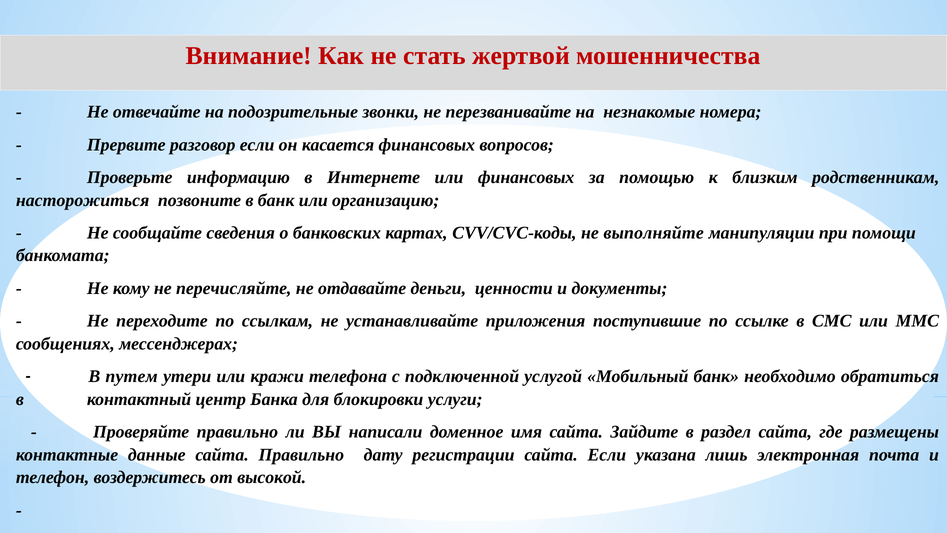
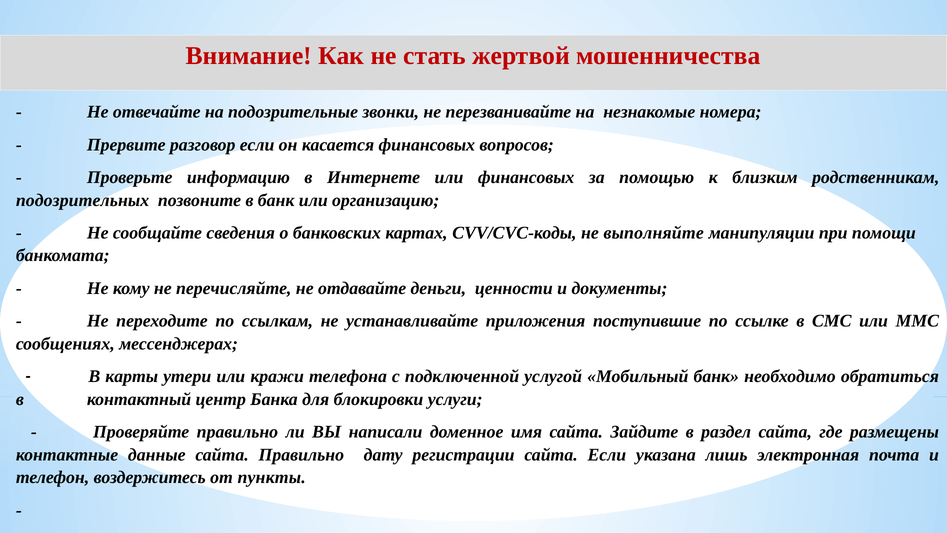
насторожиться: насторожиться -> подозрительных (83, 200)
путем: путем -> карты (132, 376)
высокой: высокой -> пункты (272, 477)
